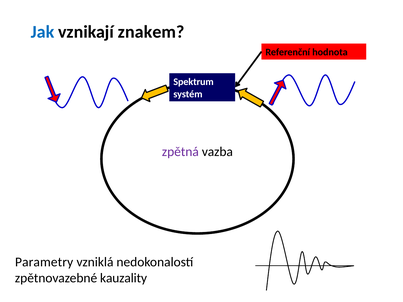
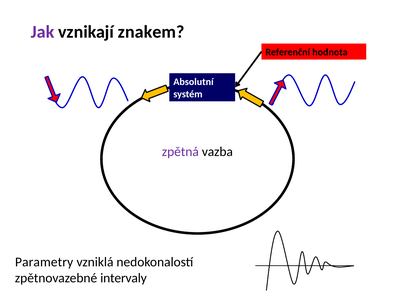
Jak colour: blue -> purple (43, 32)
Spektrum: Spektrum -> Absolutní (193, 82)
kauzality: kauzality -> intervaly (124, 278)
